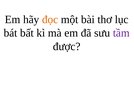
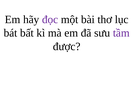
đọc colour: orange -> purple (50, 19)
